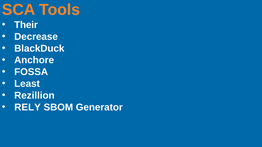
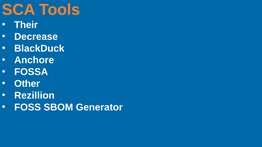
Least: Least -> Other (27, 84)
RELY: RELY -> FOSS (28, 107)
